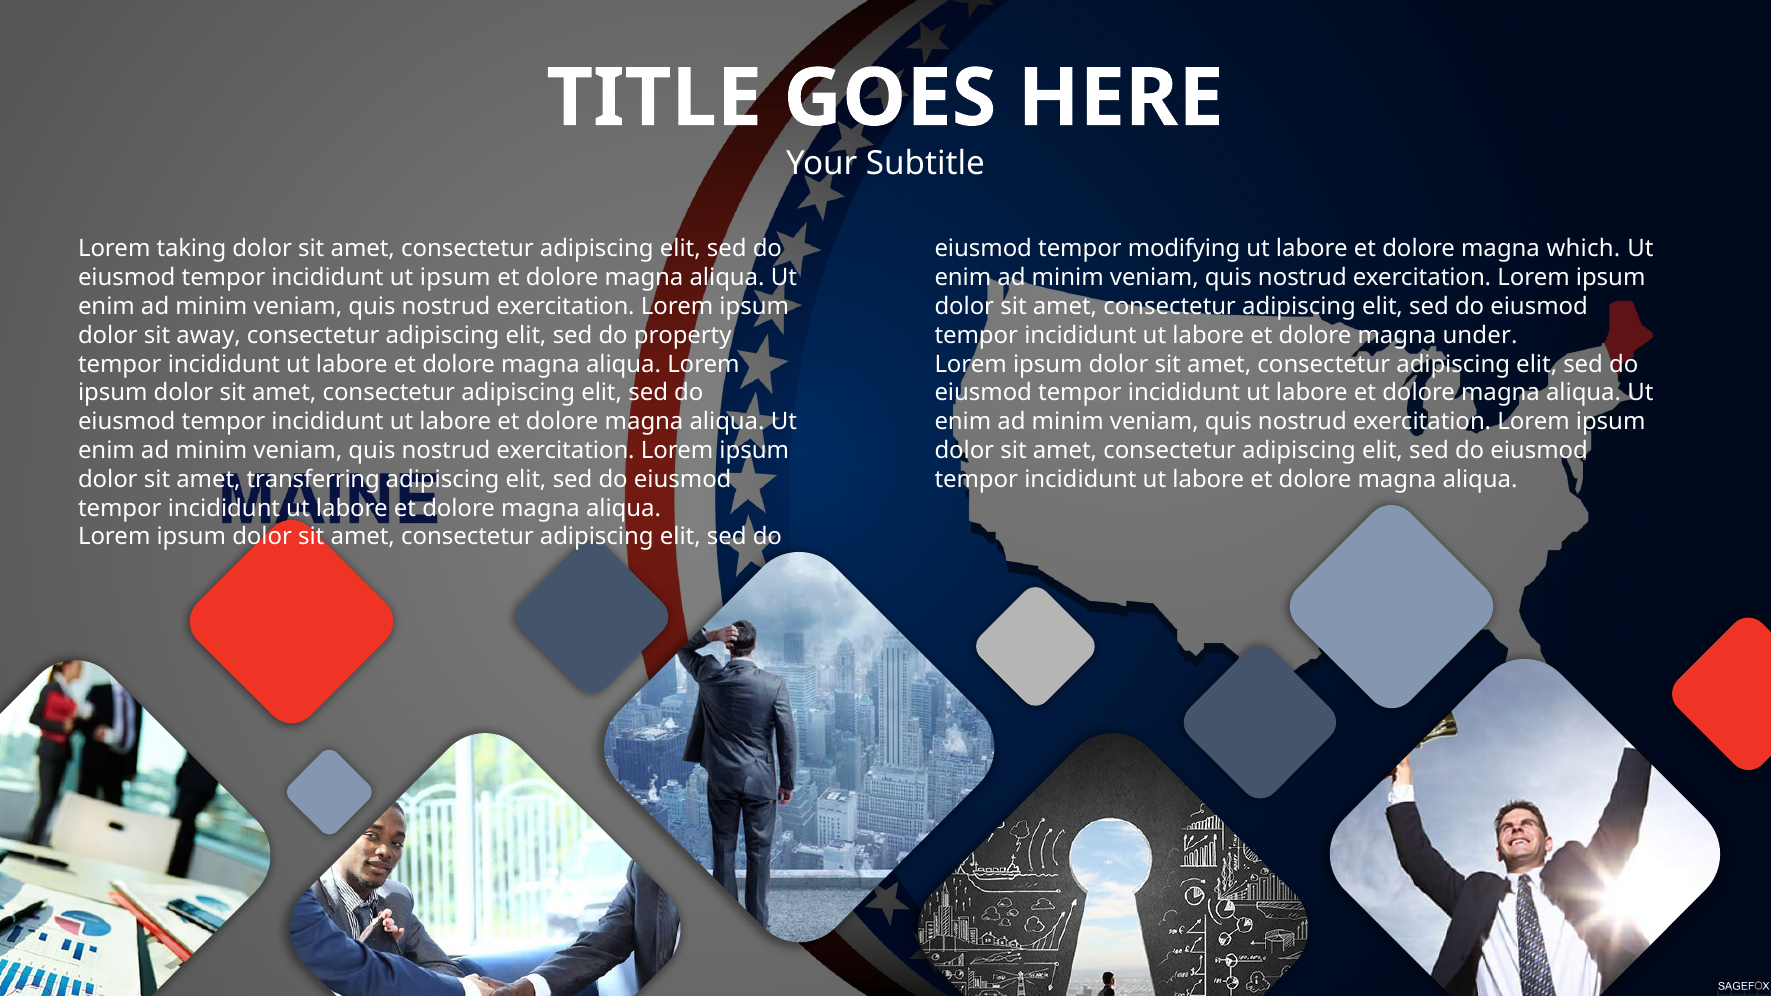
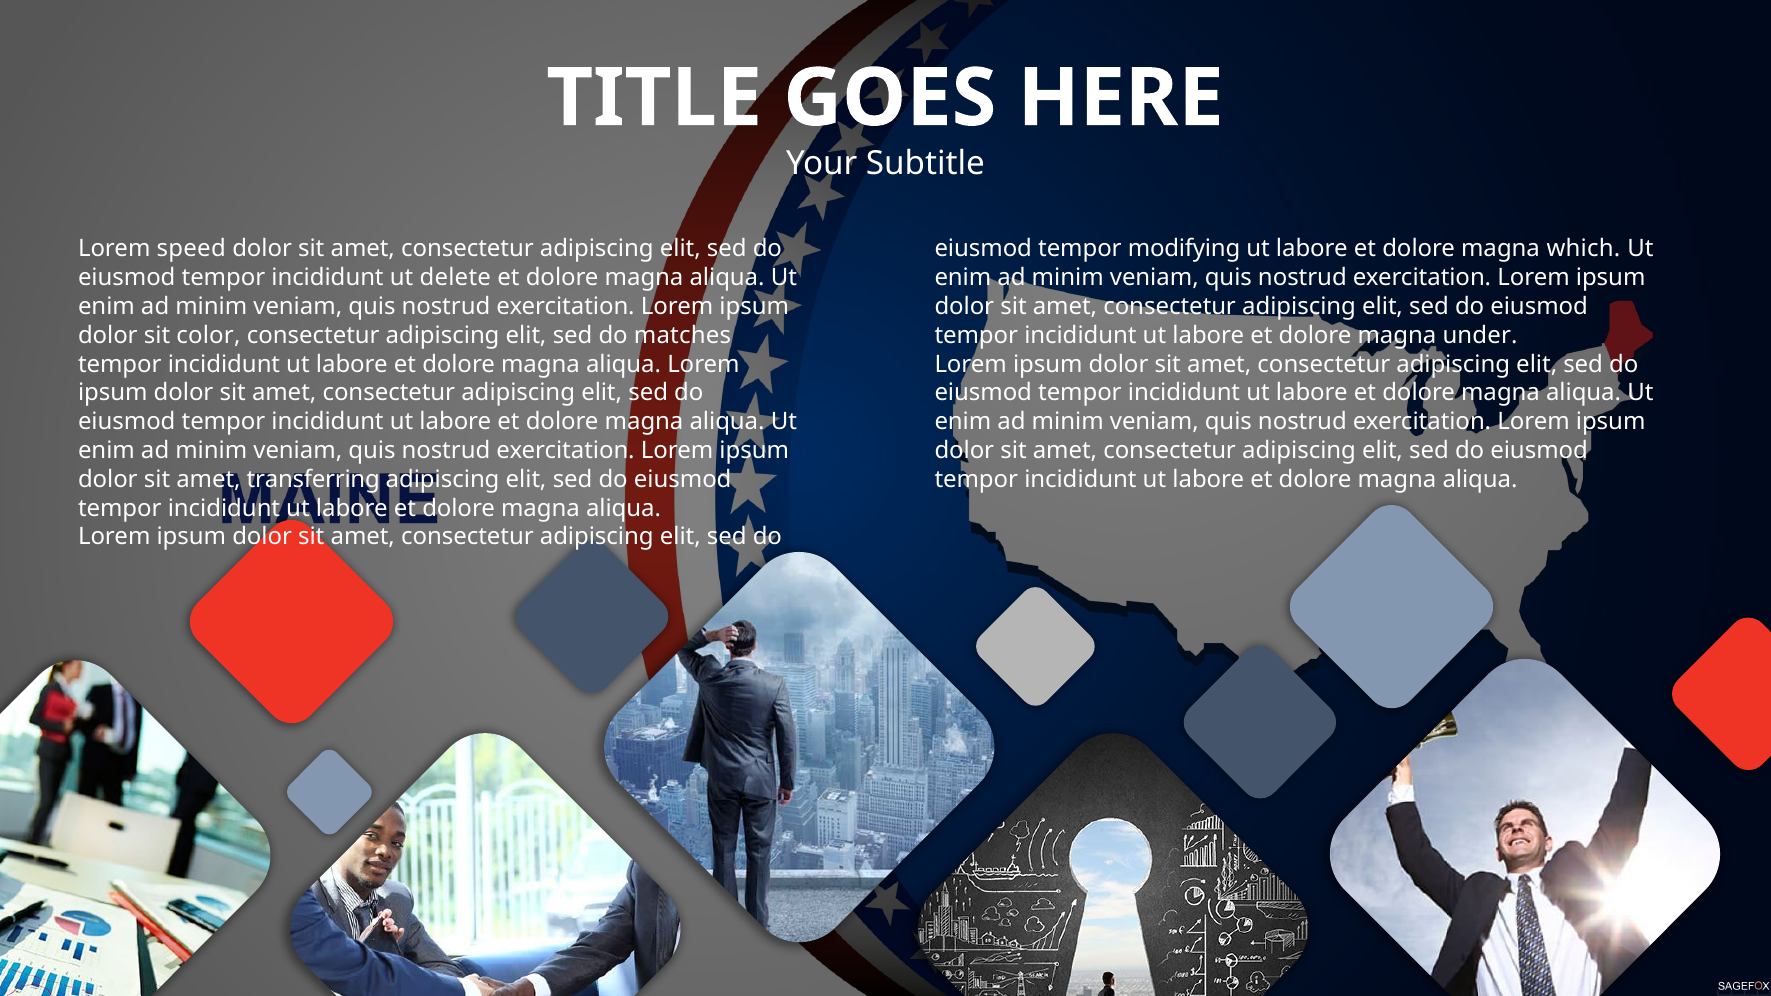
taking: taking -> speed (191, 249)
ut ipsum: ipsum -> delete (455, 278)
away: away -> color (208, 335)
property: property -> matches (683, 335)
